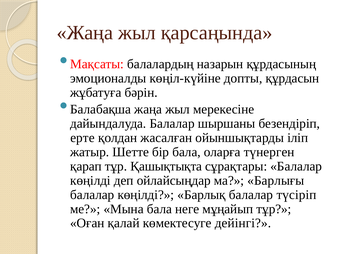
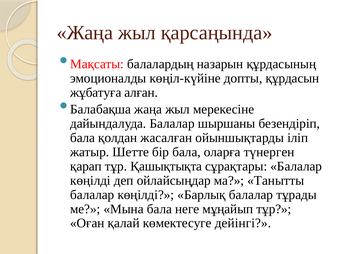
бәрін: бәрін -> алған (141, 93)
ерте: ерте -> бала (83, 138)
Барлығы: Барлығы -> Танытты (276, 181)
түсіріп: түсіріп -> тұрады (297, 195)
